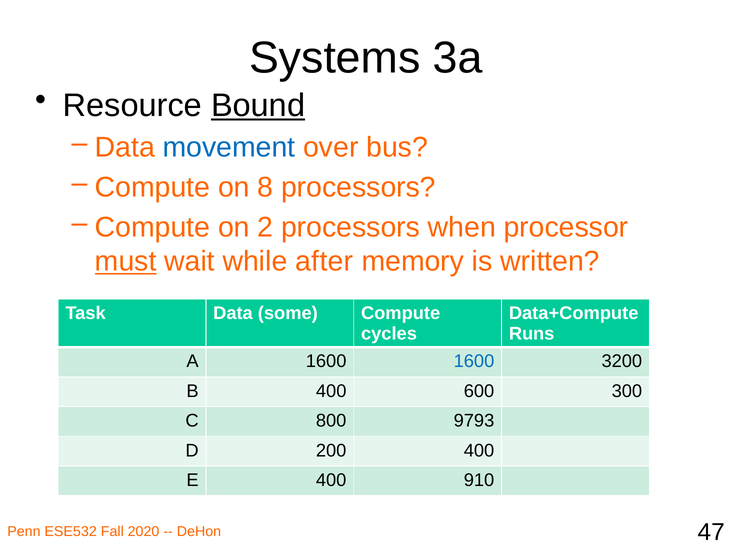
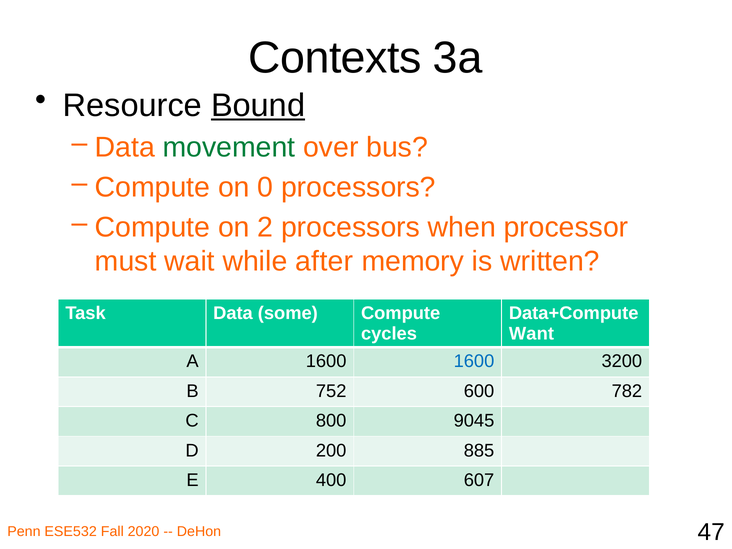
Systems: Systems -> Contexts (335, 58)
movement colour: blue -> green (229, 147)
8: 8 -> 0 (265, 187)
must underline: present -> none (126, 261)
Runs: Runs -> Want (531, 334)
B 400: 400 -> 752 (331, 391)
300: 300 -> 782 (627, 391)
9793: 9793 -> 9045 (474, 421)
200 400: 400 -> 885 (479, 451)
910: 910 -> 607 (479, 480)
